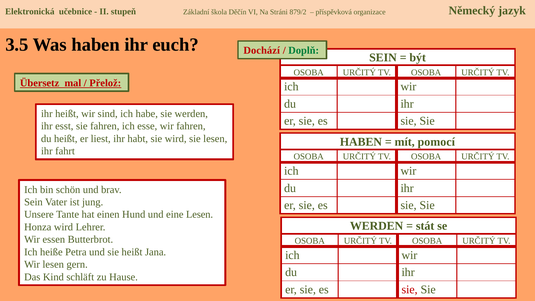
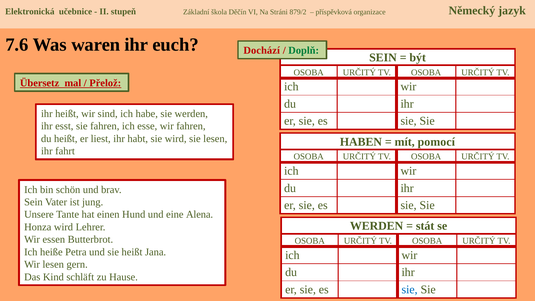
3.5: 3.5 -> 7.6 (17, 45)
Was haben: haben -> waren (96, 45)
eine Lesen: Lesen -> Alena (200, 215)
sie colour: red -> blue (410, 289)
